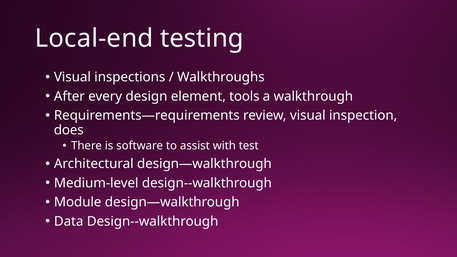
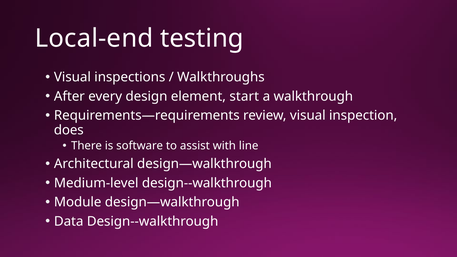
tools: tools -> start (244, 96)
test: test -> line (249, 146)
